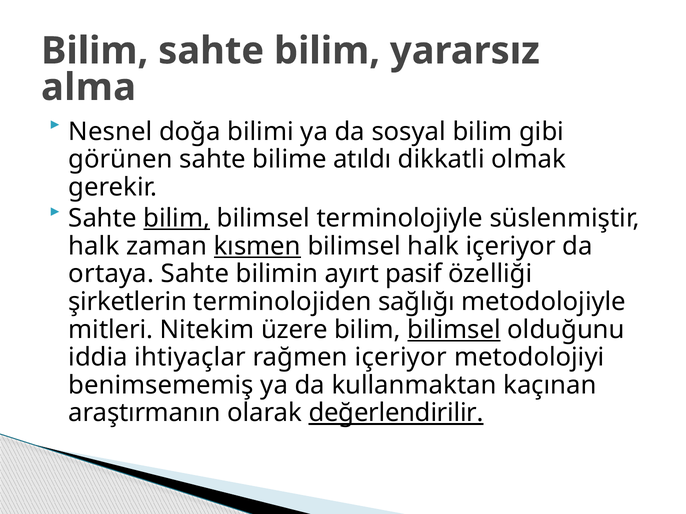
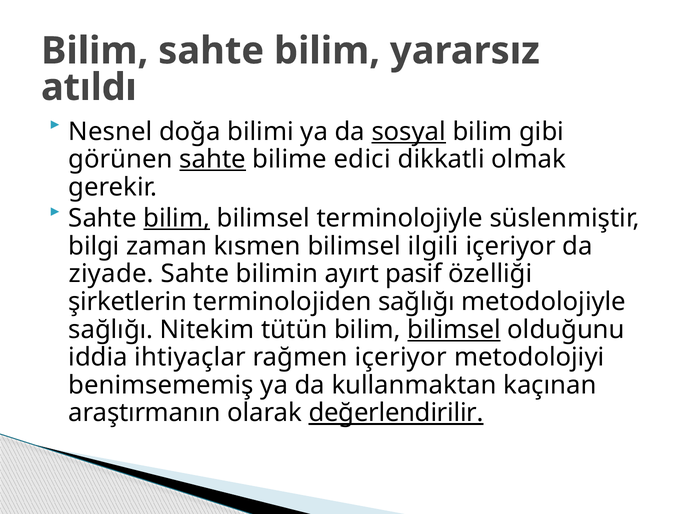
alma: alma -> atıldı (89, 87)
sosyal underline: none -> present (409, 132)
sahte underline: none -> present (213, 160)
atıldı: atıldı -> edici (362, 160)
halk: halk -> bilgi (94, 246)
kısmen underline: present -> none (257, 246)
bilimsel halk: halk -> ilgili (433, 246)
ortaya: ortaya -> ziyade (111, 274)
mitleri: mitleri -> sağlığı (111, 330)
üzere: üzere -> tütün (294, 330)
